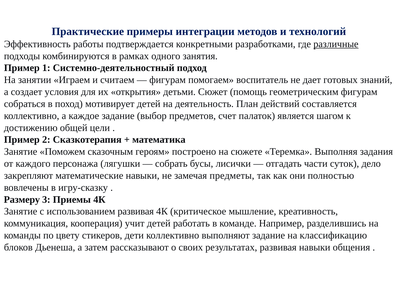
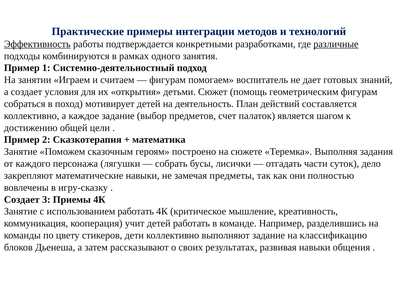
Эффективность underline: none -> present (37, 44)
Размеру: Размеру -> Создает (22, 199)
использованием развивая: развивая -> работать (136, 211)
